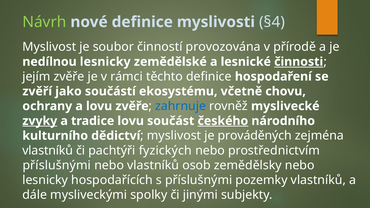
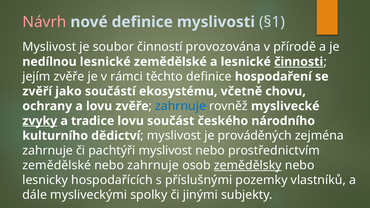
Návrh colour: light green -> pink (44, 22)
§4: §4 -> §1 (272, 22)
nedílnou lesnicky: lesnicky -> lesnické (105, 62)
českého underline: present -> none (223, 121)
vlastníků: vlastníků -> zahrnuje (48, 151)
pachtýři fyzických: fyzických -> myslivost (165, 151)
příslušnými: příslušnými -> zemědělské (57, 165)
nebo vlastníků: vlastníků -> zahrnuje (153, 165)
zemědělsky underline: none -> present (248, 165)
